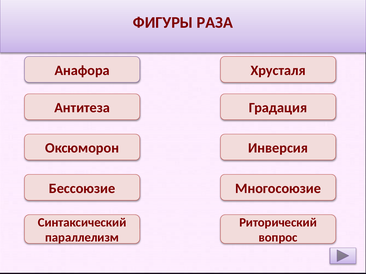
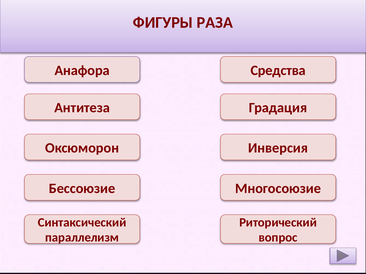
Хрусталя: Хрусталя -> Средства (278, 70)
